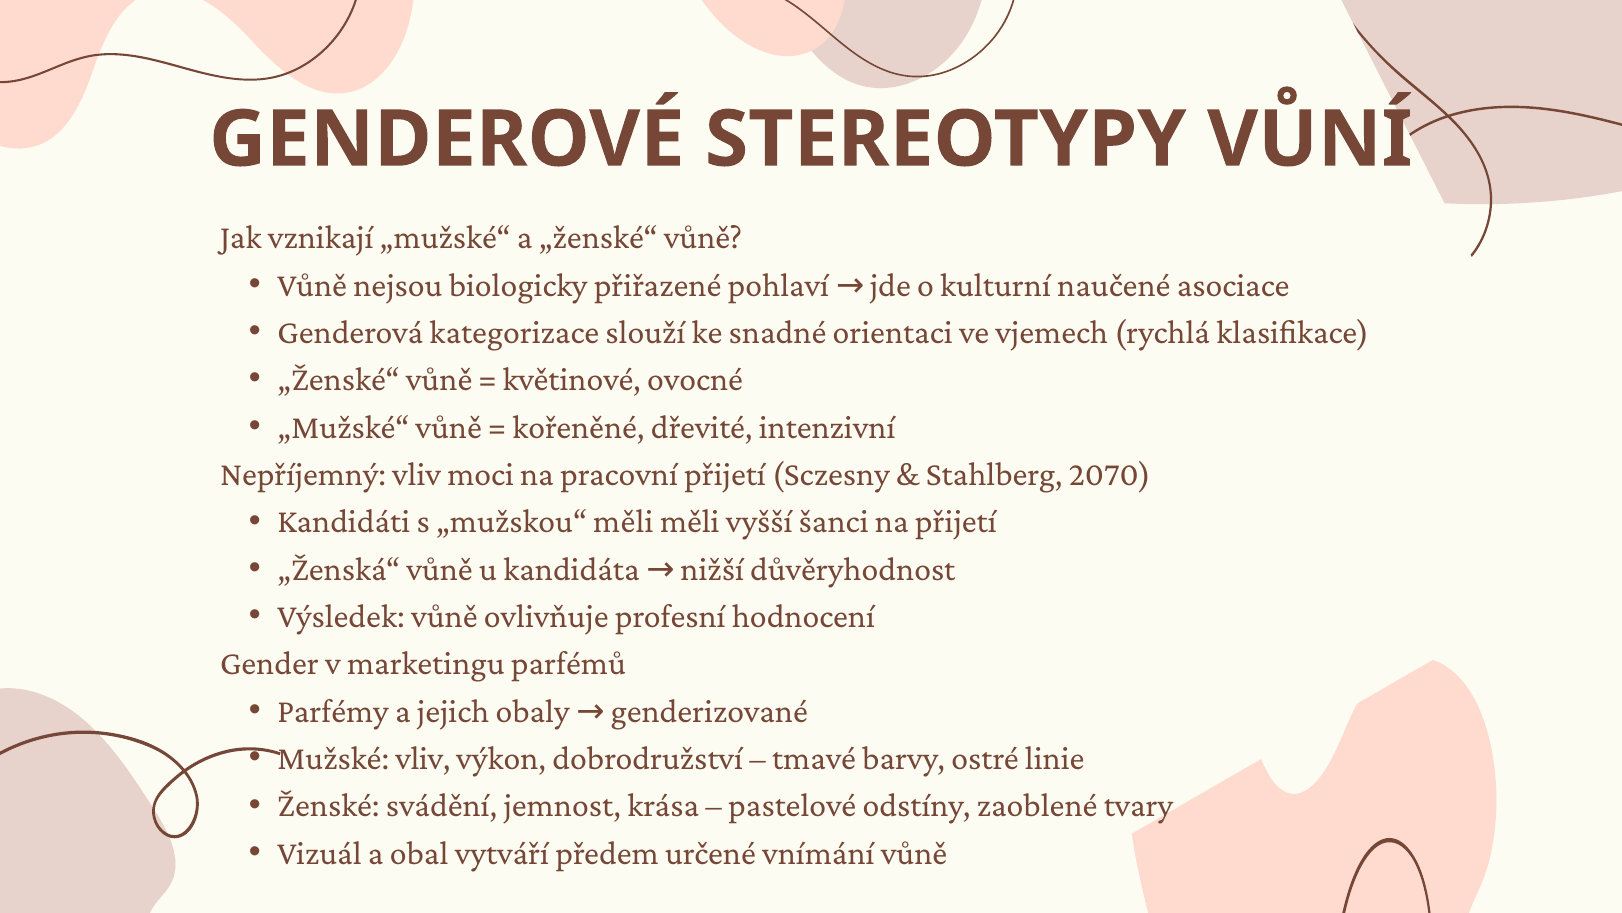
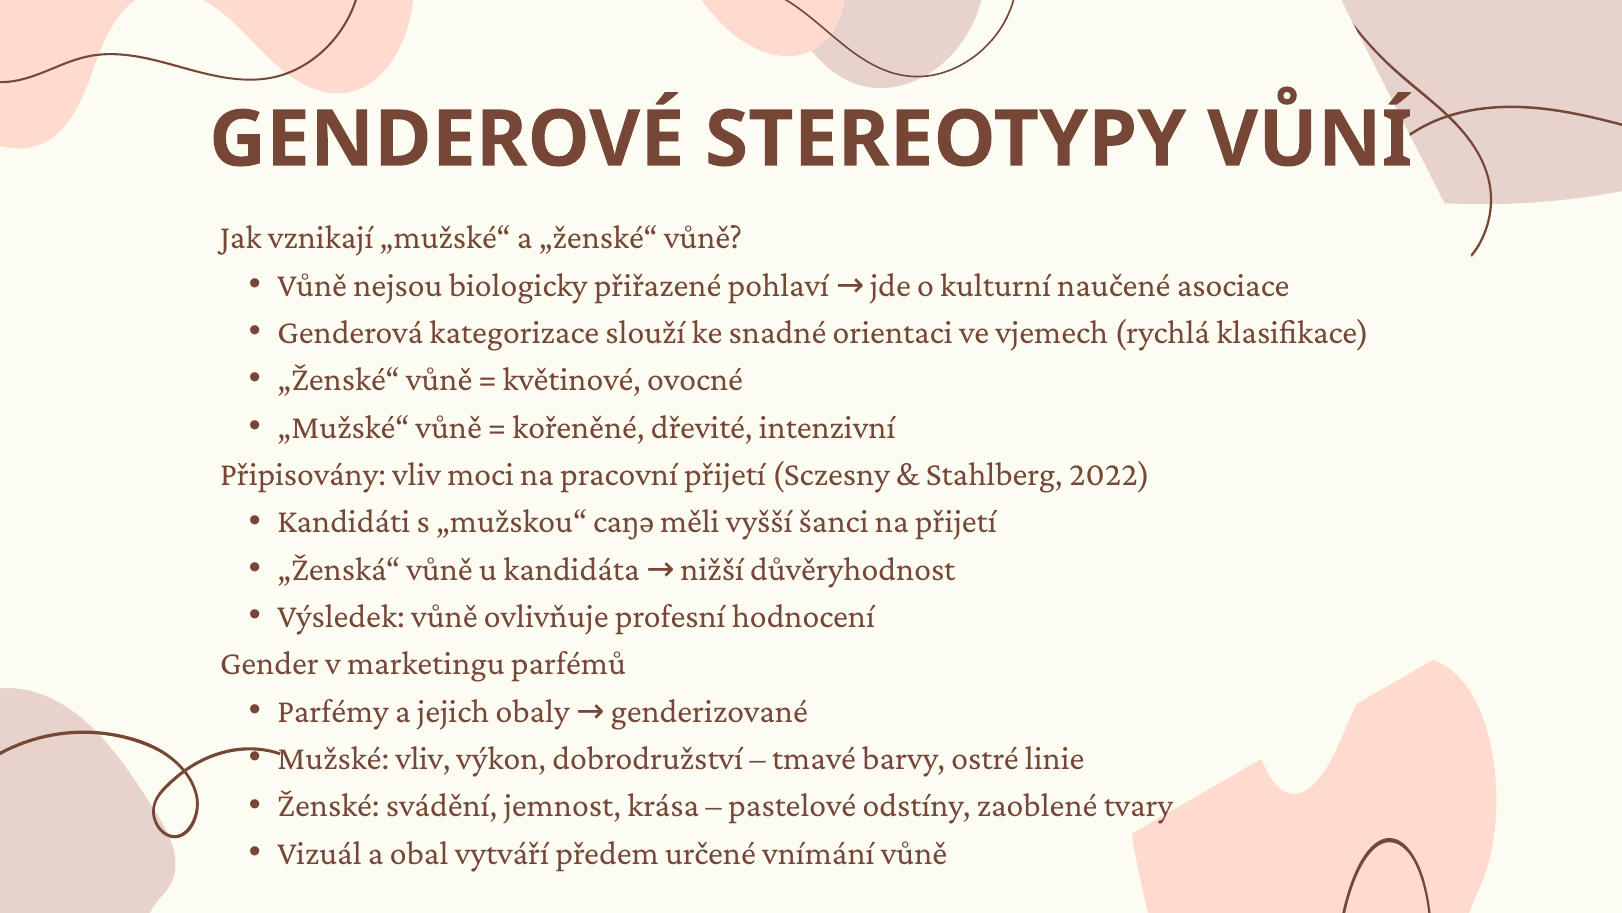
Nepříjemný: Nepříjemný -> Připisovány (303, 474)
2070: 2070 -> 2022 (1110, 474)
„mužskou“ měli: měli -> caŋə (624, 521)
